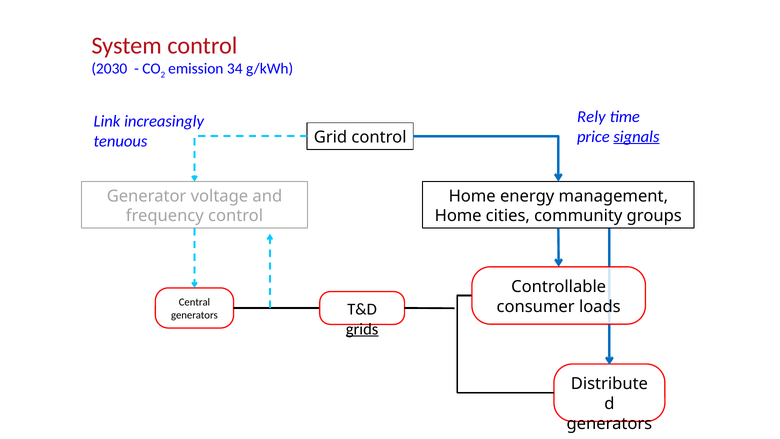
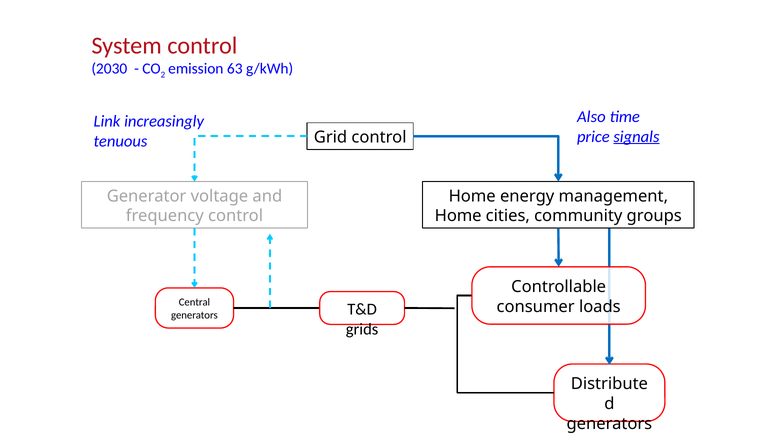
34: 34 -> 63 (235, 69)
Rely: Rely -> Also (591, 117)
grids underline: present -> none (362, 329)
